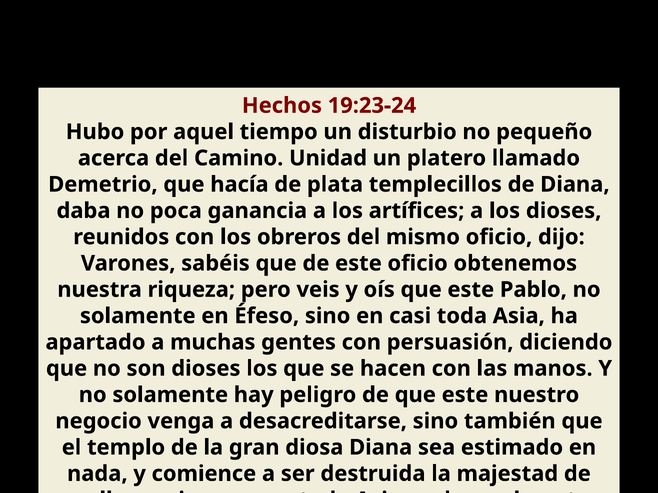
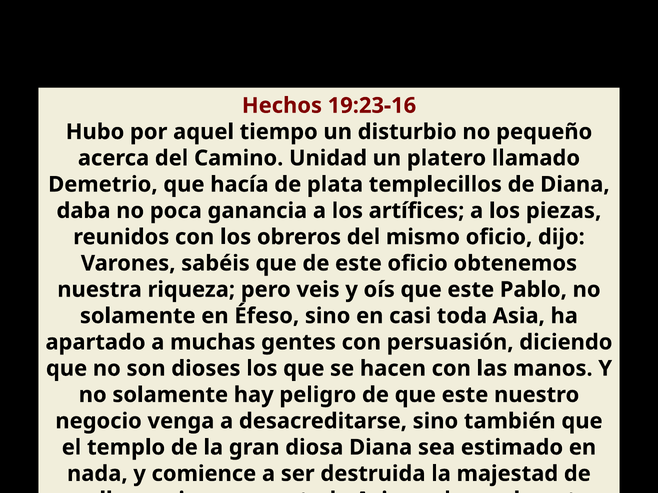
19:23-24: 19:23-24 -> 19:23-16 (372, 106)
los dioses: dioses -> piezas (564, 211)
